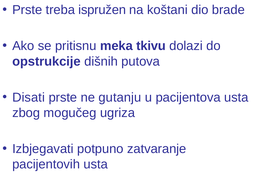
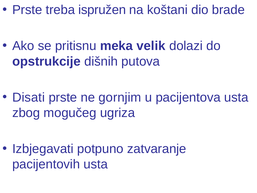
tkivu: tkivu -> velik (151, 46)
gutanju: gutanju -> gornjim (120, 97)
